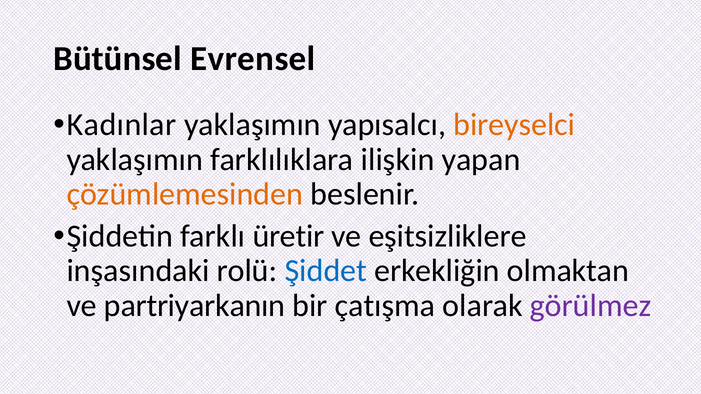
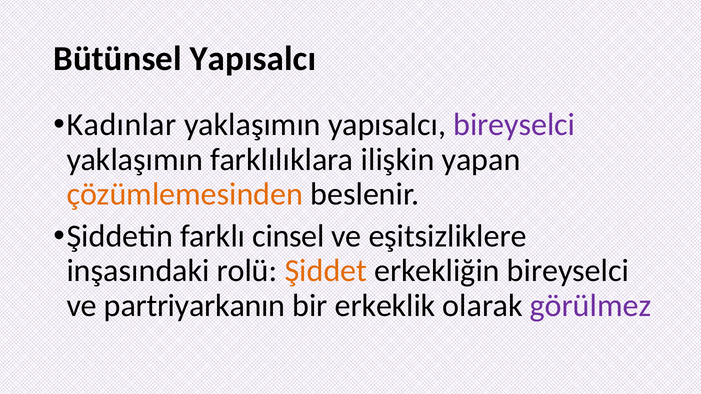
Bütünsel Evrensel: Evrensel -> Yapısalcı (253, 59)
bireyselci colour: orange -> purple (514, 125)
üretir: üretir -> cinsel (288, 236)
Şiddet colour: blue -> orange (326, 271)
erkekliğin olmaktan: olmaktan -> bireyselci (568, 271)
çatışma: çatışma -> erkeklik (385, 306)
